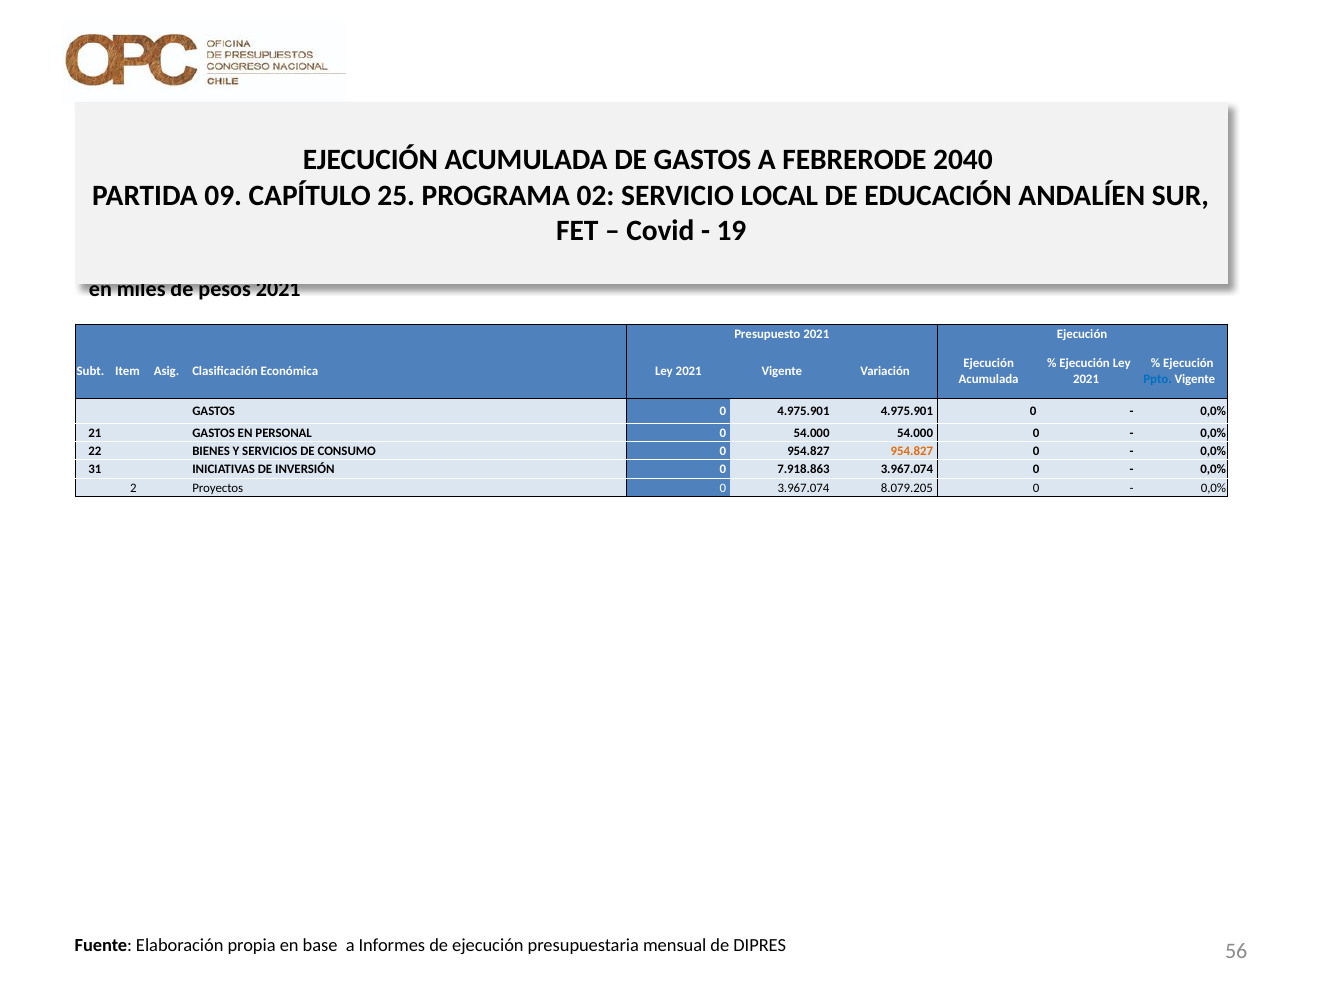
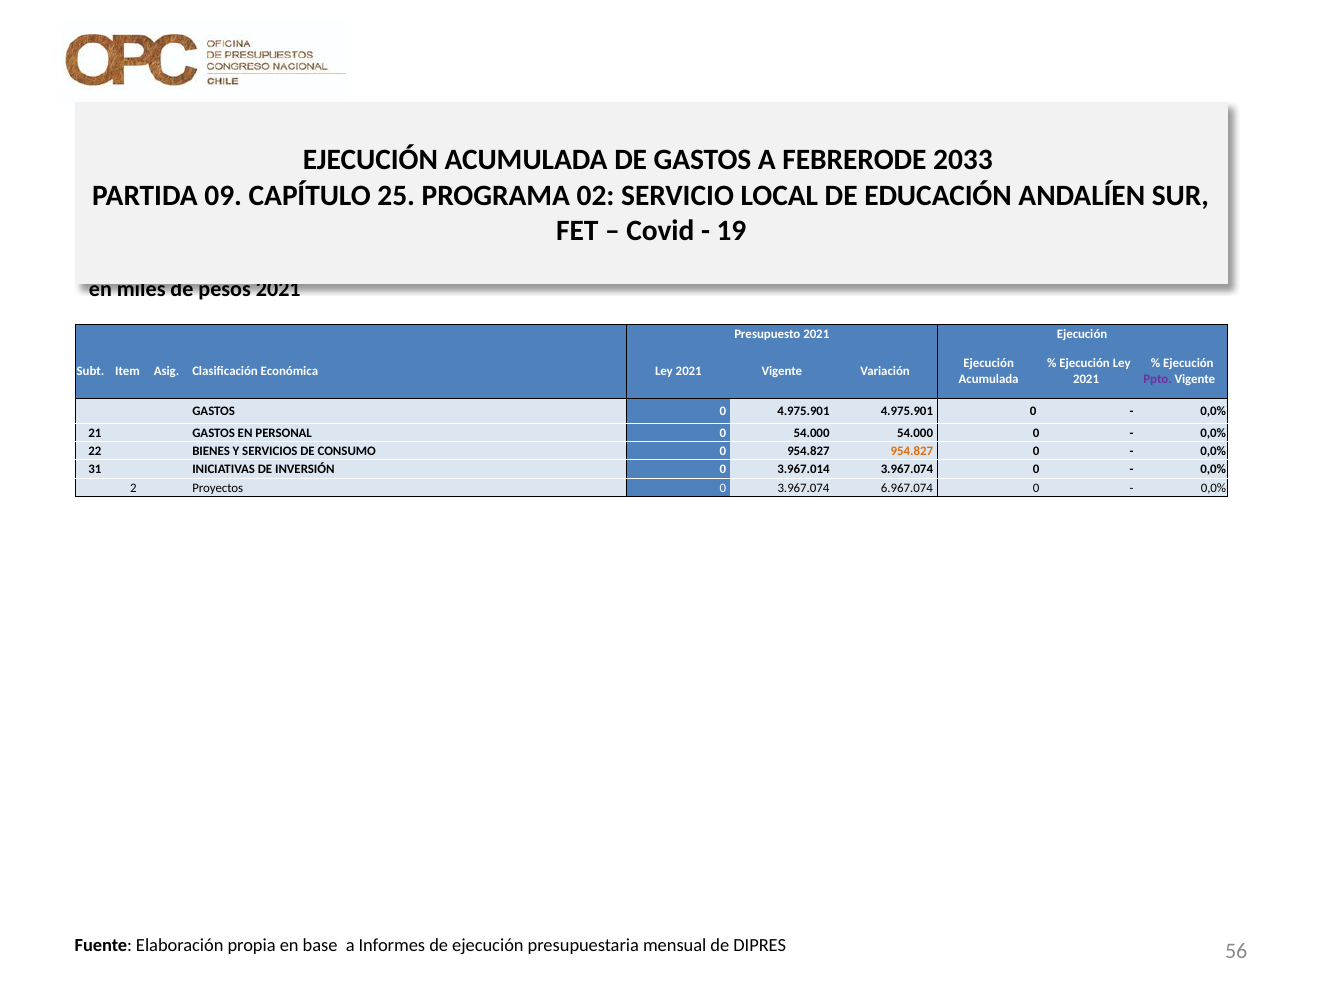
2040: 2040 -> 2033 (963, 160)
Ppto colour: blue -> purple (1158, 379)
7.918.863: 7.918.863 -> 3.967.014 (803, 469)
8.079.205: 8.079.205 -> 6.967.074 (907, 488)
